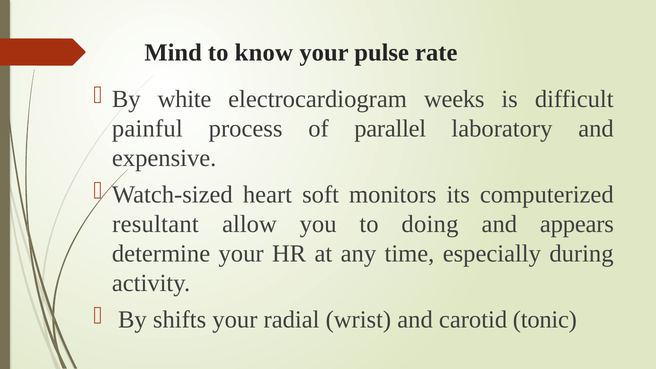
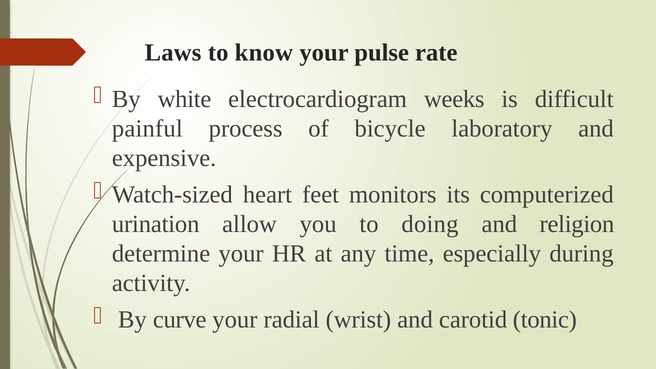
Mind: Mind -> Laws (173, 53)
parallel: parallel -> bicycle (390, 129)
soft: soft -> feet (321, 195)
resultant: resultant -> urination (156, 224)
appears: appears -> religion (577, 224)
shifts: shifts -> curve (180, 319)
